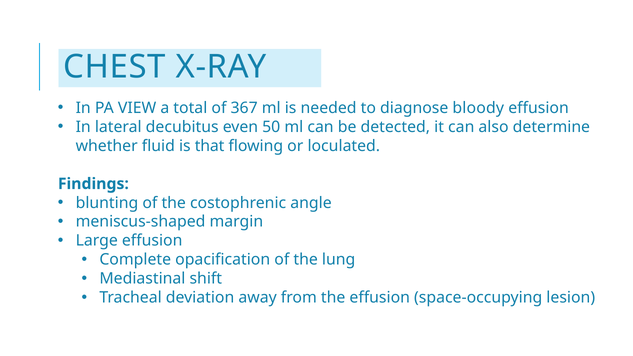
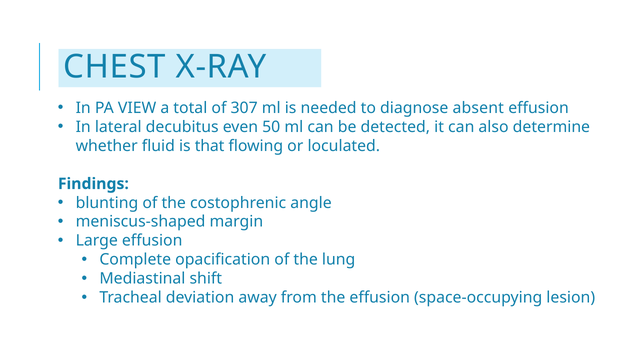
367: 367 -> 307 (244, 108)
bloody: bloody -> absent (478, 108)
